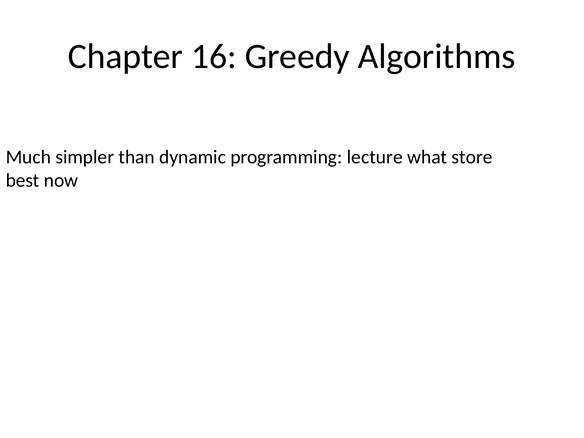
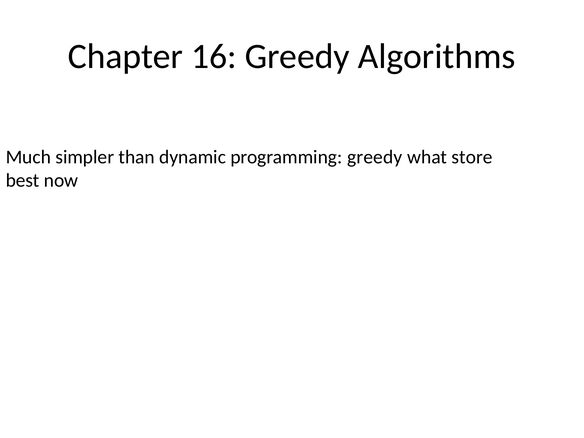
programming lecture: lecture -> greedy (375, 157)
